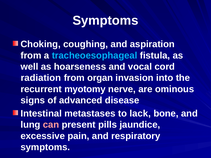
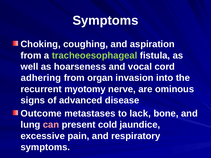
tracheoesophageal colour: light blue -> light green (95, 56)
radiation: radiation -> adhering (41, 78)
Intestinal: Intestinal -> Outcome (41, 114)
pills: pills -> cold (108, 125)
